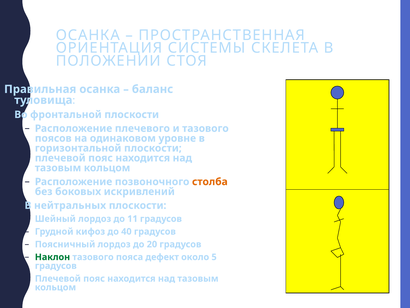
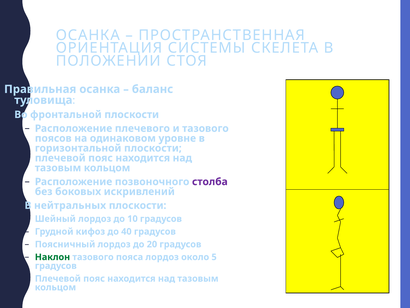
столба colour: orange -> purple (210, 181)
11: 11 -> 10 (133, 218)
пояса дефект: дефект -> лордоз (162, 257)
